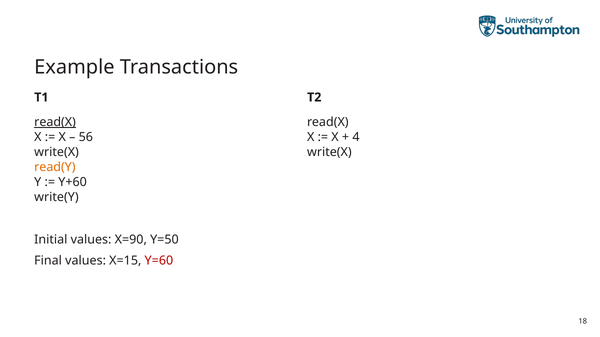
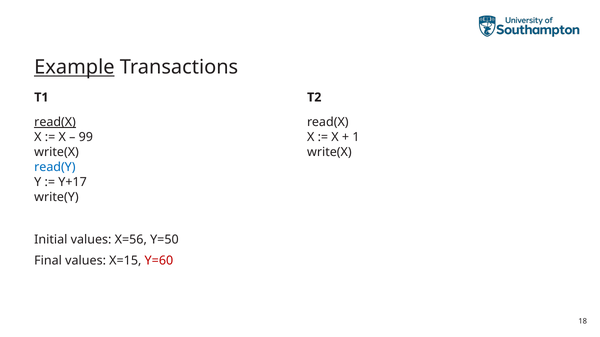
Example underline: none -> present (74, 67)
4: 4 -> 1 (356, 137)
56: 56 -> 99 (86, 137)
read(Y colour: orange -> blue (55, 167)
Y+60: Y+60 -> Y+17 (73, 182)
X=90: X=90 -> X=56 (131, 240)
